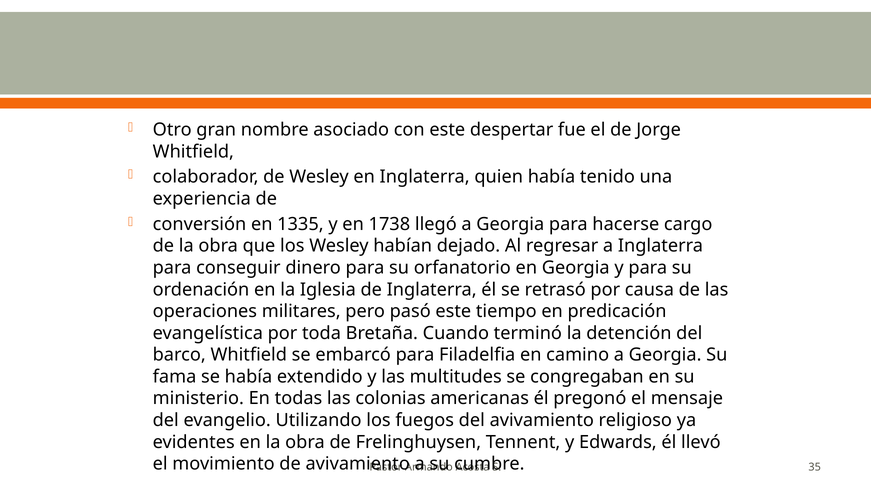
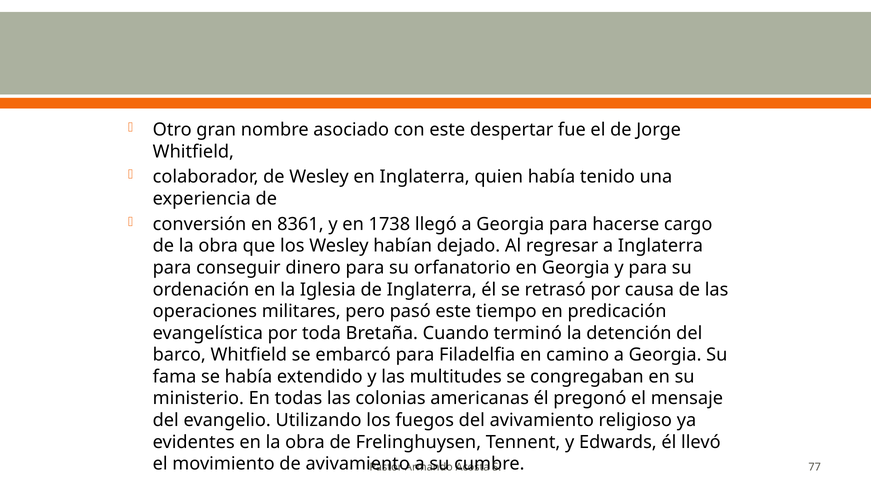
1335: 1335 -> 8361 (300, 224)
35: 35 -> 77 (815, 467)
